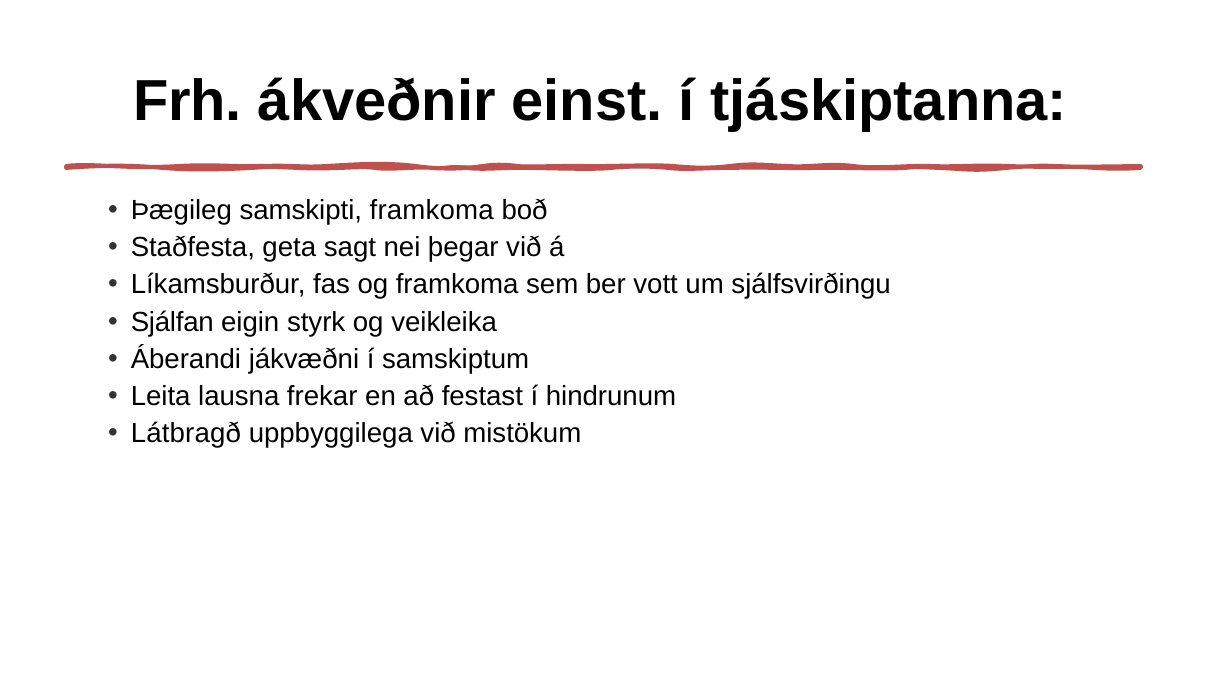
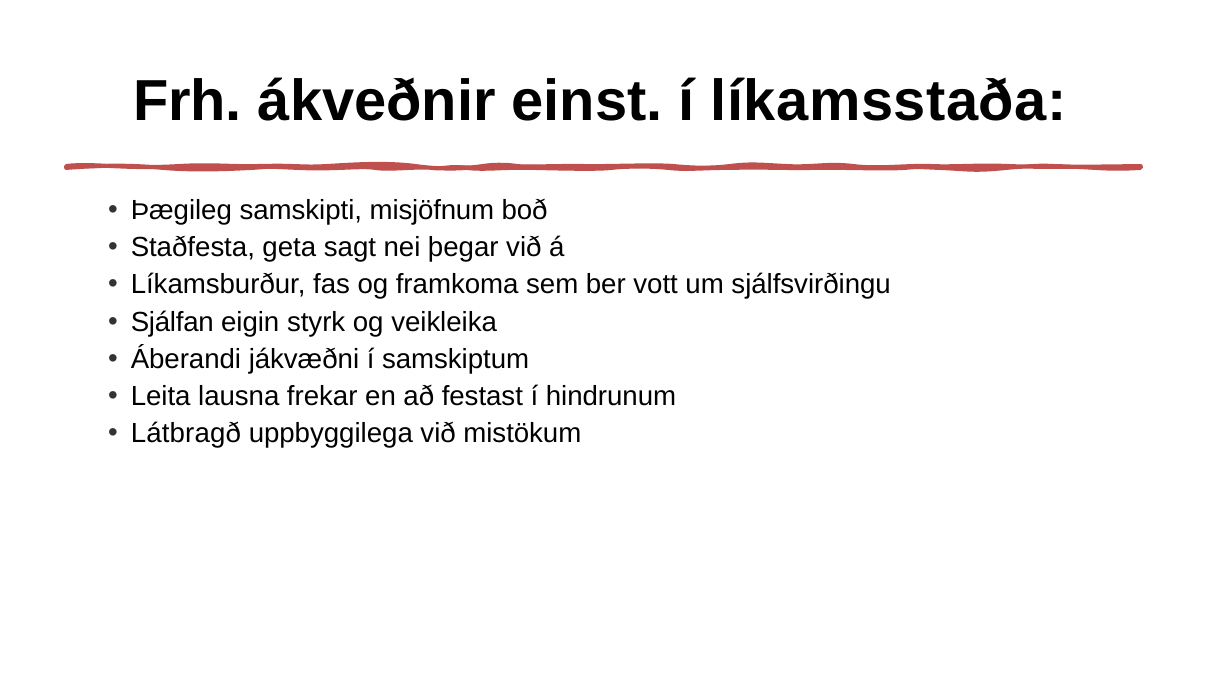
tjáskiptanna: tjáskiptanna -> líkamsstaða (889, 101)
samskipti framkoma: framkoma -> misjöfnum (432, 210)
